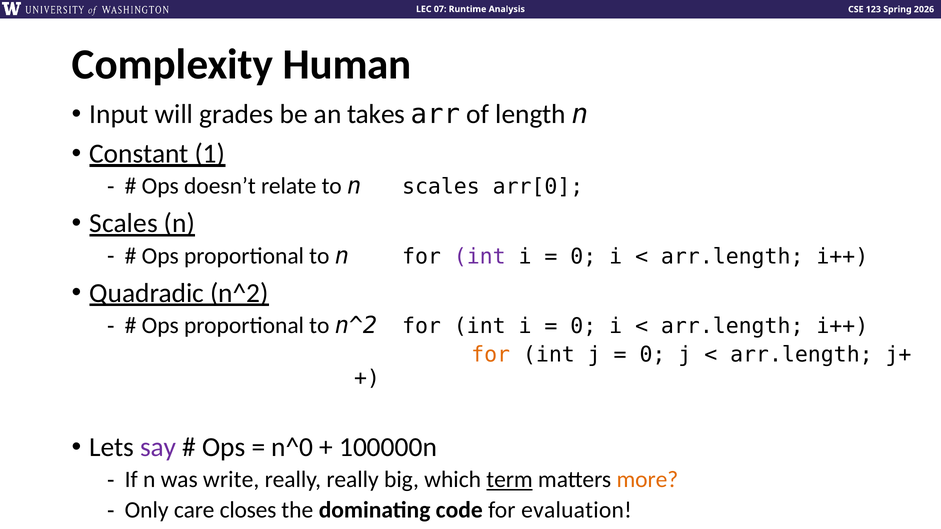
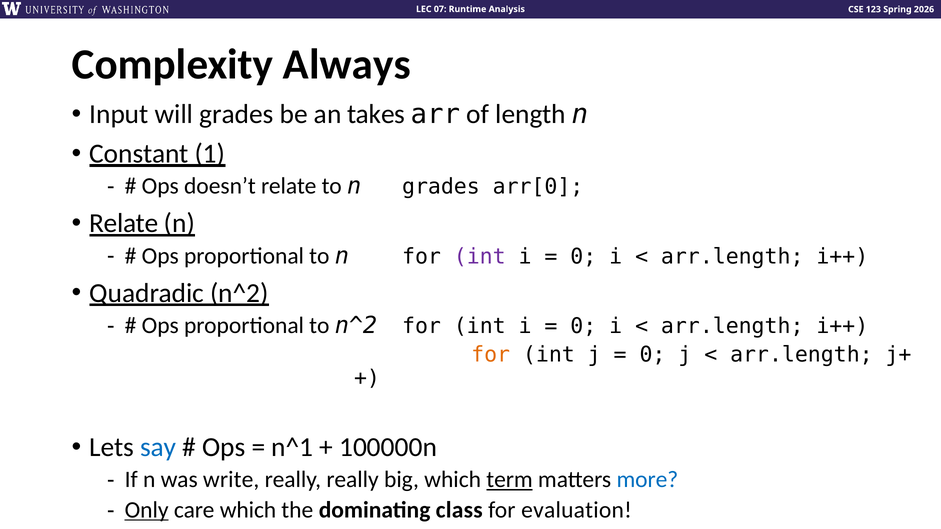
Human: Human -> Always (347, 64)
n scales: scales -> grades (441, 187)
Scales: Scales -> Relate (124, 223)
say colour: purple -> blue (158, 447)
n^0: n^0 -> n^1 (292, 447)
more colour: orange -> blue (647, 480)
Only underline: none -> present (147, 510)
care closes: closes -> which (248, 510)
code: code -> class (459, 510)
